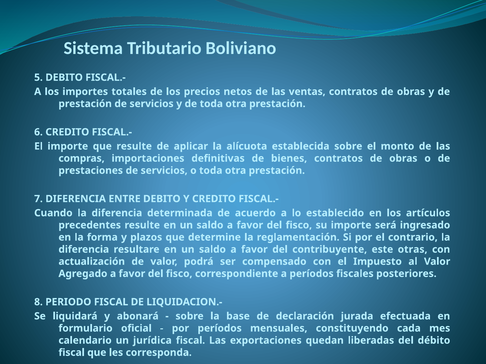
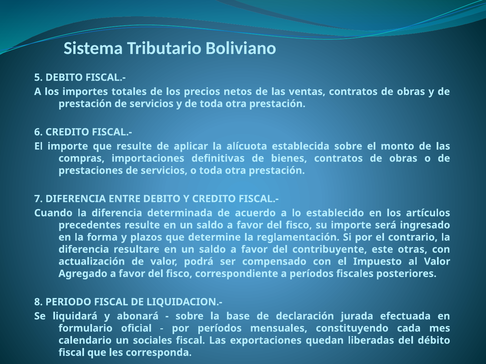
jurídica: jurídica -> sociales (153, 341)
